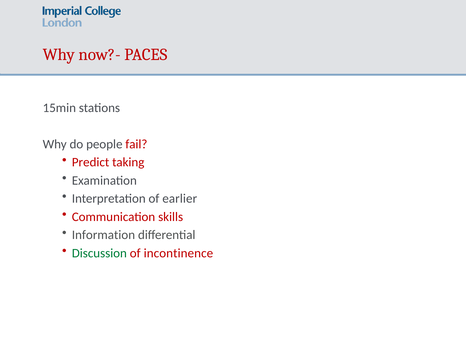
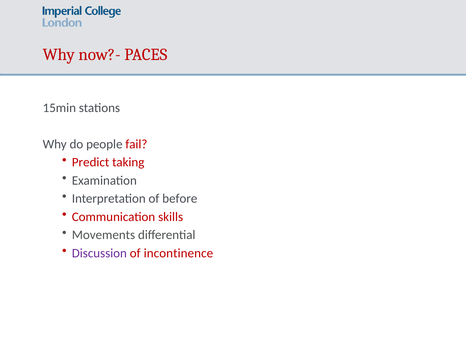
earlier: earlier -> before (180, 198)
Information: Information -> Movements (103, 235)
Discussion colour: green -> purple (99, 253)
